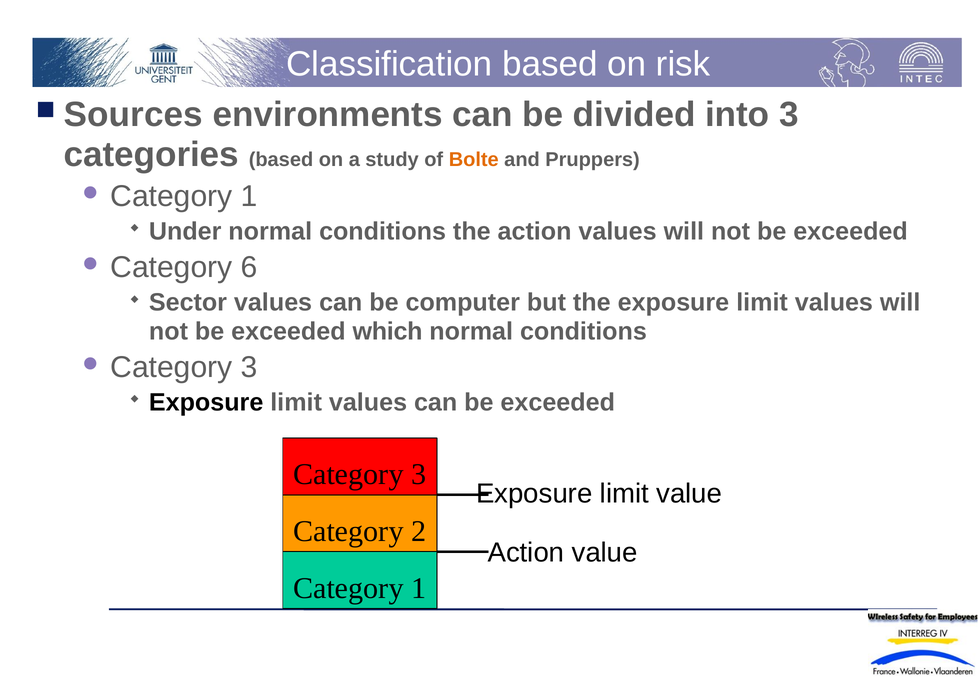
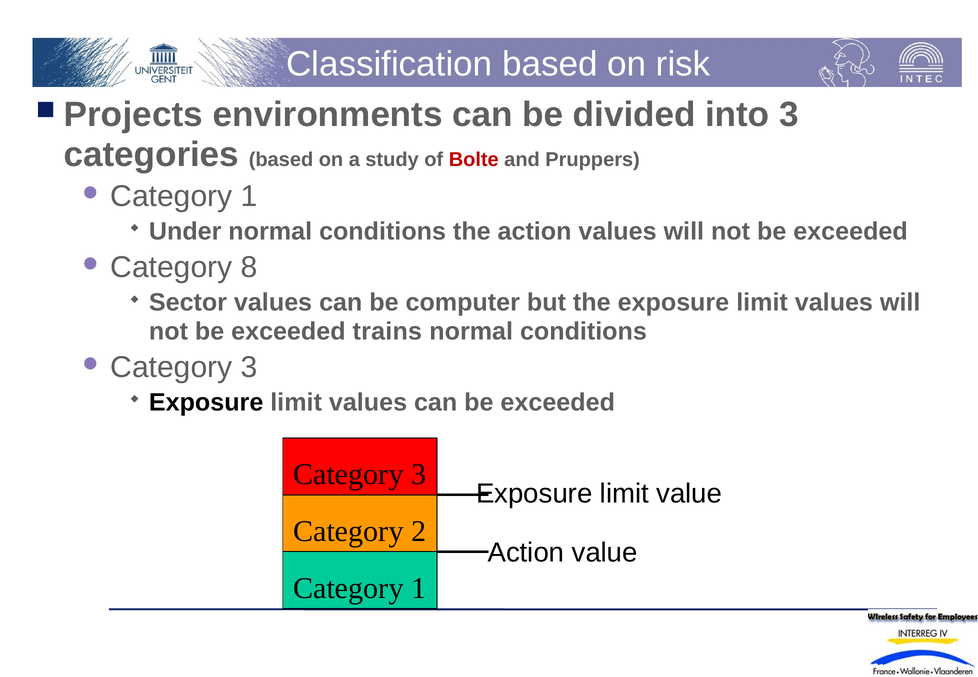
Sources: Sources -> Projects (133, 115)
Bolte colour: orange -> red (474, 160)
6: 6 -> 8 (249, 268)
which: which -> trains (387, 331)
